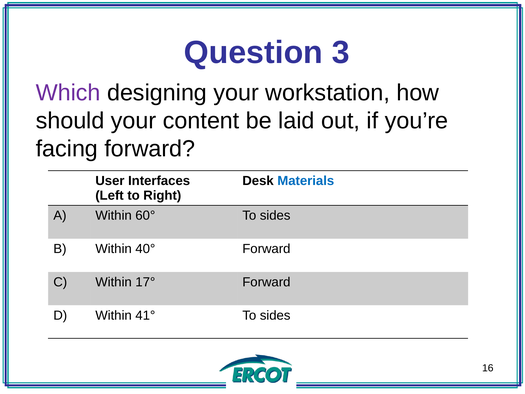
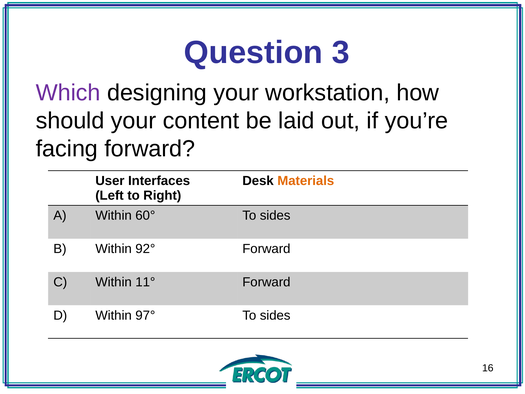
Materials colour: blue -> orange (306, 181)
40°: 40° -> 92° (145, 249)
17°: 17° -> 11° (145, 282)
41°: 41° -> 97° (145, 315)
